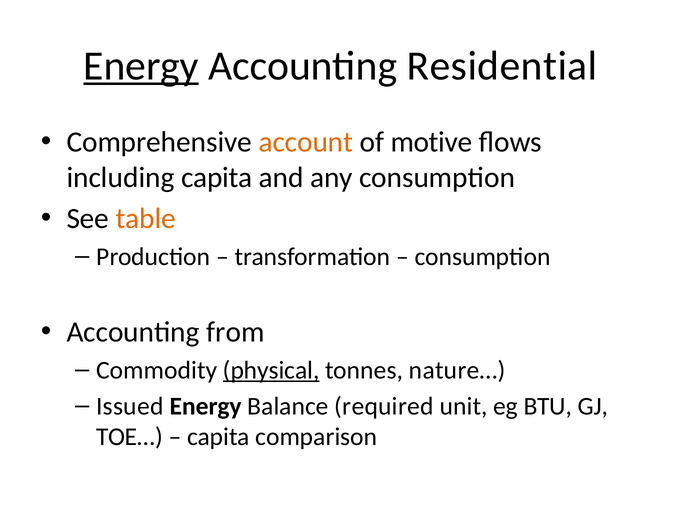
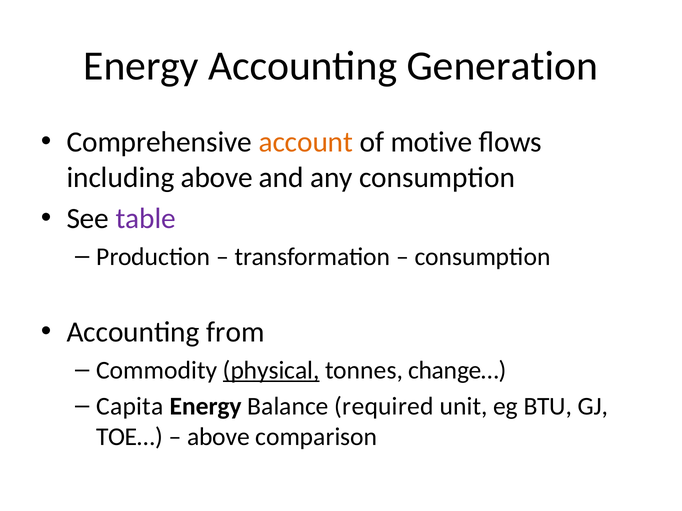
Energy underline: present -> none (141, 66)
Residential: Residential -> Generation (502, 66)
including capita: capita -> above (217, 178)
table colour: orange -> purple (146, 219)
nature…: nature… -> change… (457, 370)
Issued: Issued -> Capita (130, 406)
capita: capita -> above (218, 437)
